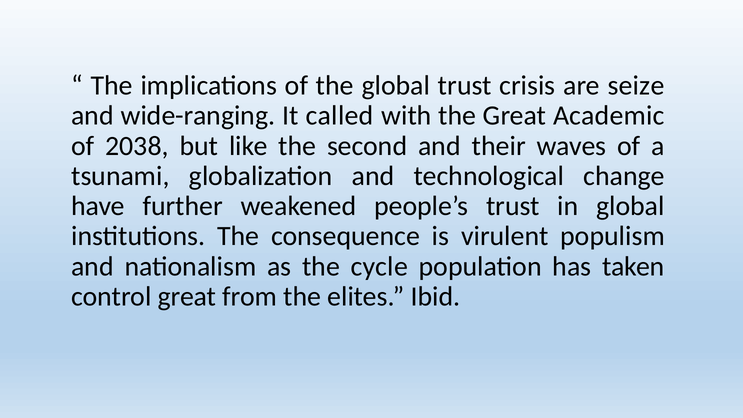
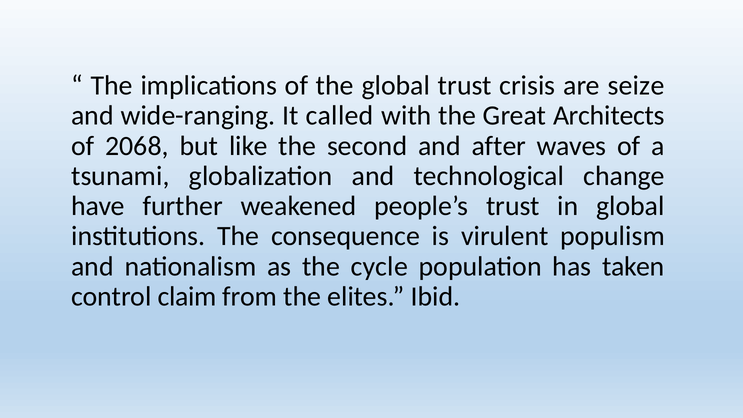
Academic: Academic -> Architects (609, 116)
2038: 2038 -> 2068 (137, 146)
their: their -> after (499, 146)
control great: great -> claim (187, 296)
